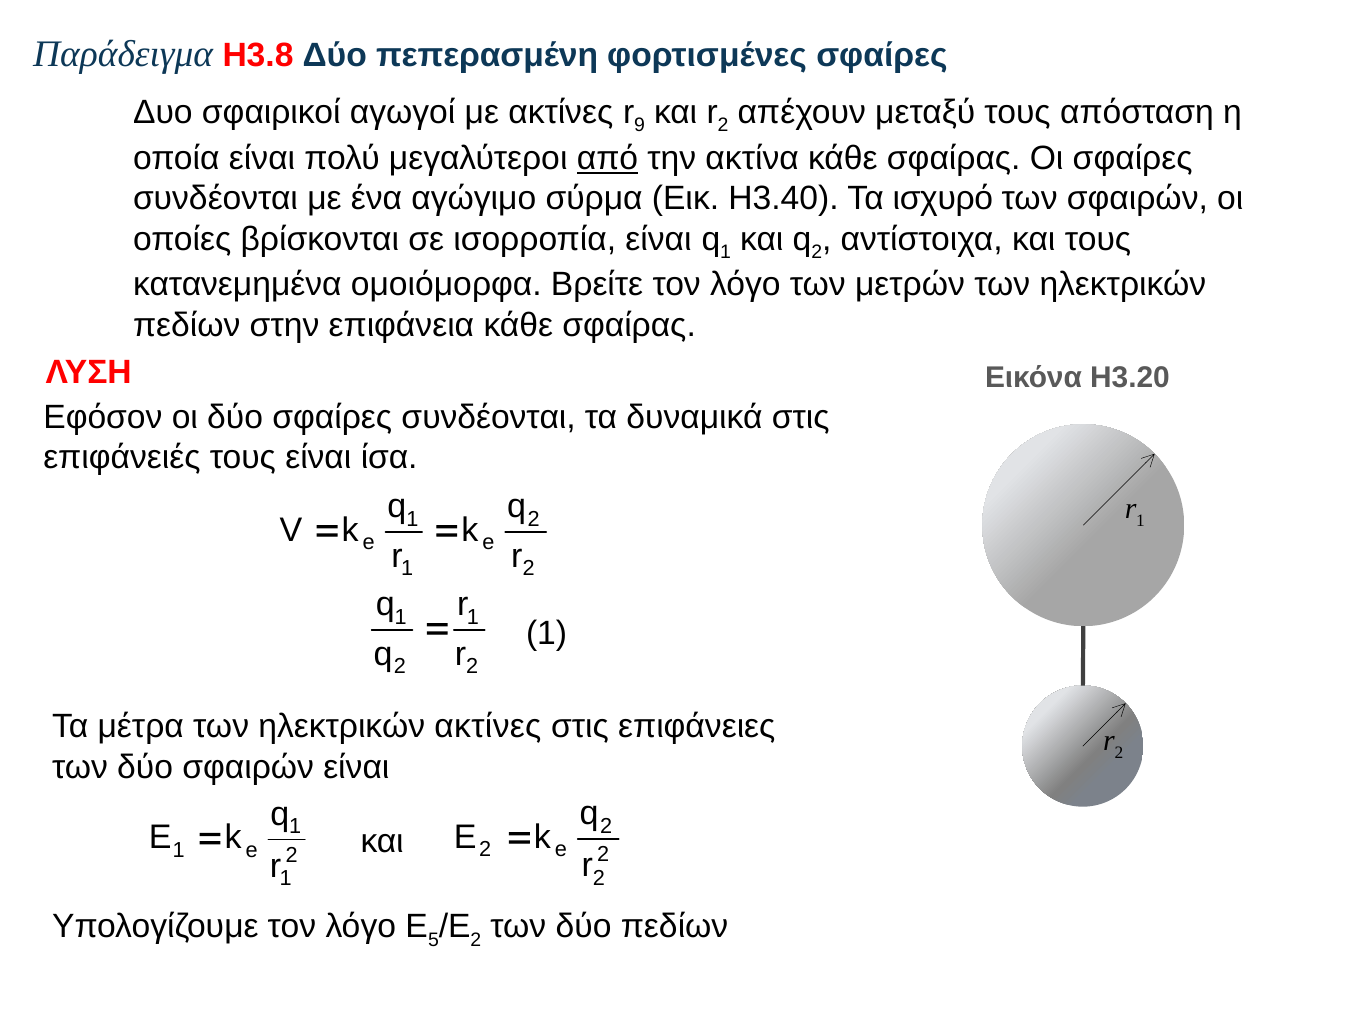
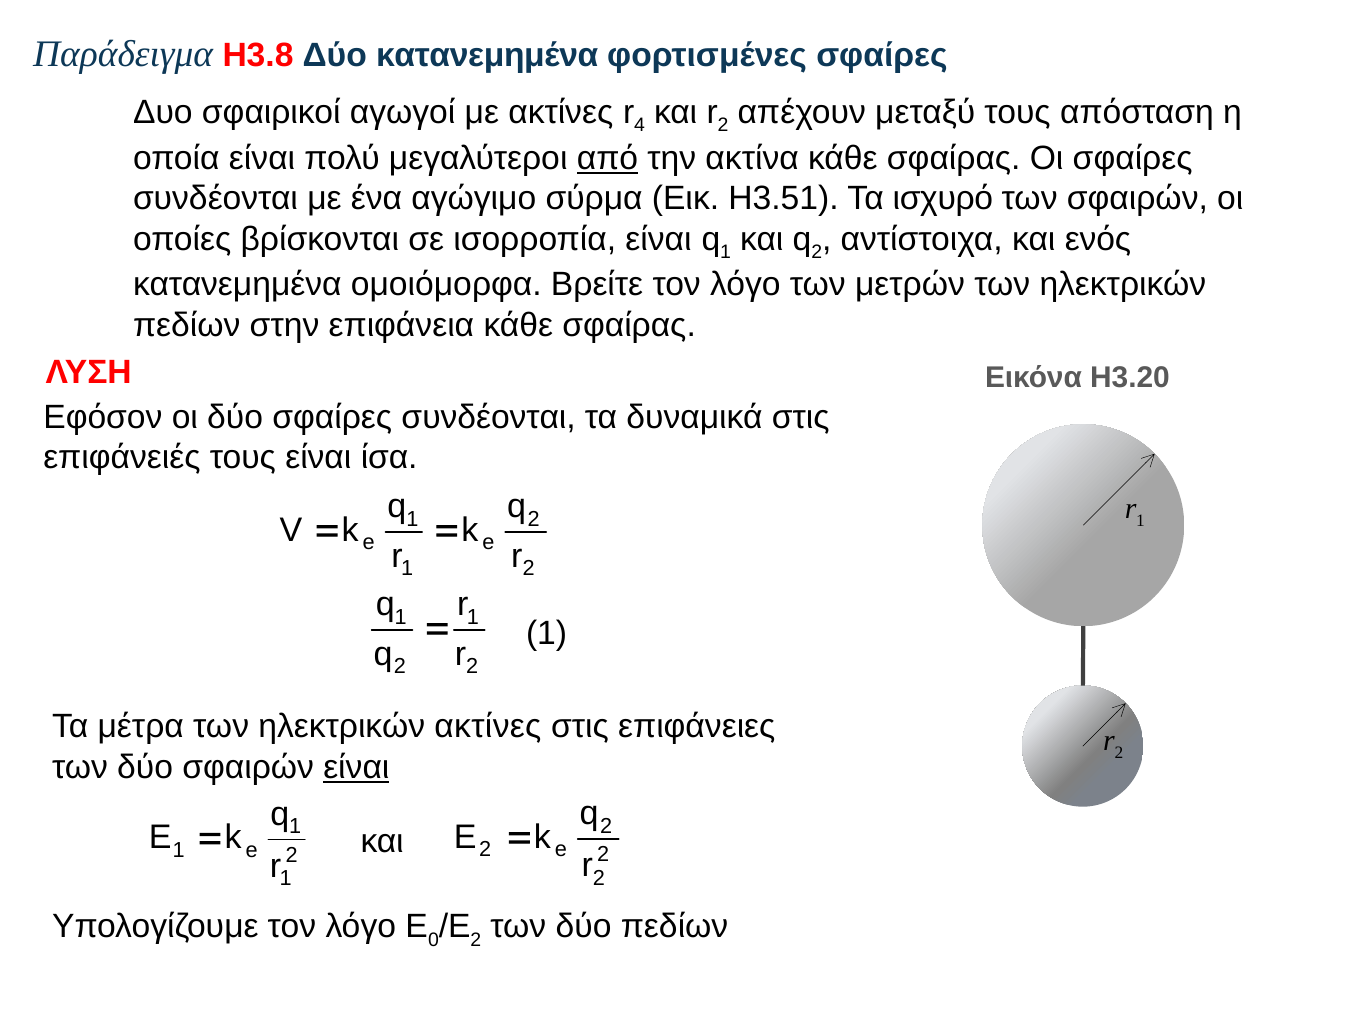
Δύο πεπερασμένη: πεπερασμένη -> κατανεμημένα (487, 56)
9: 9 -> 4 (639, 125)
Η3.40: Η3.40 -> Η3.51 (784, 198)
και τους: τους -> ενός (1098, 239)
είναι underline: none -> present (356, 767)
5: 5 -> 0 (433, 939)
